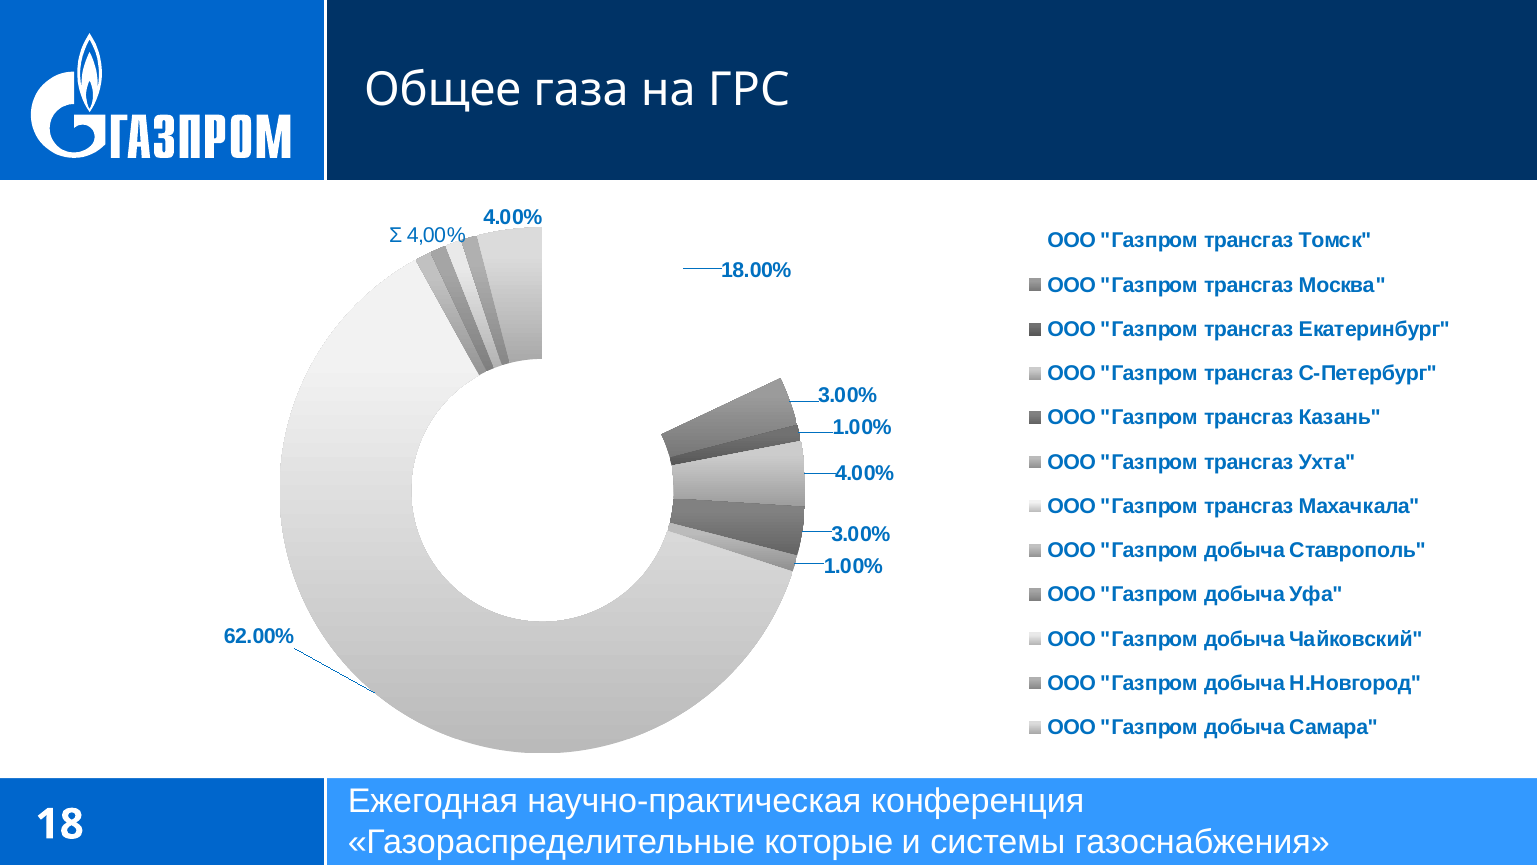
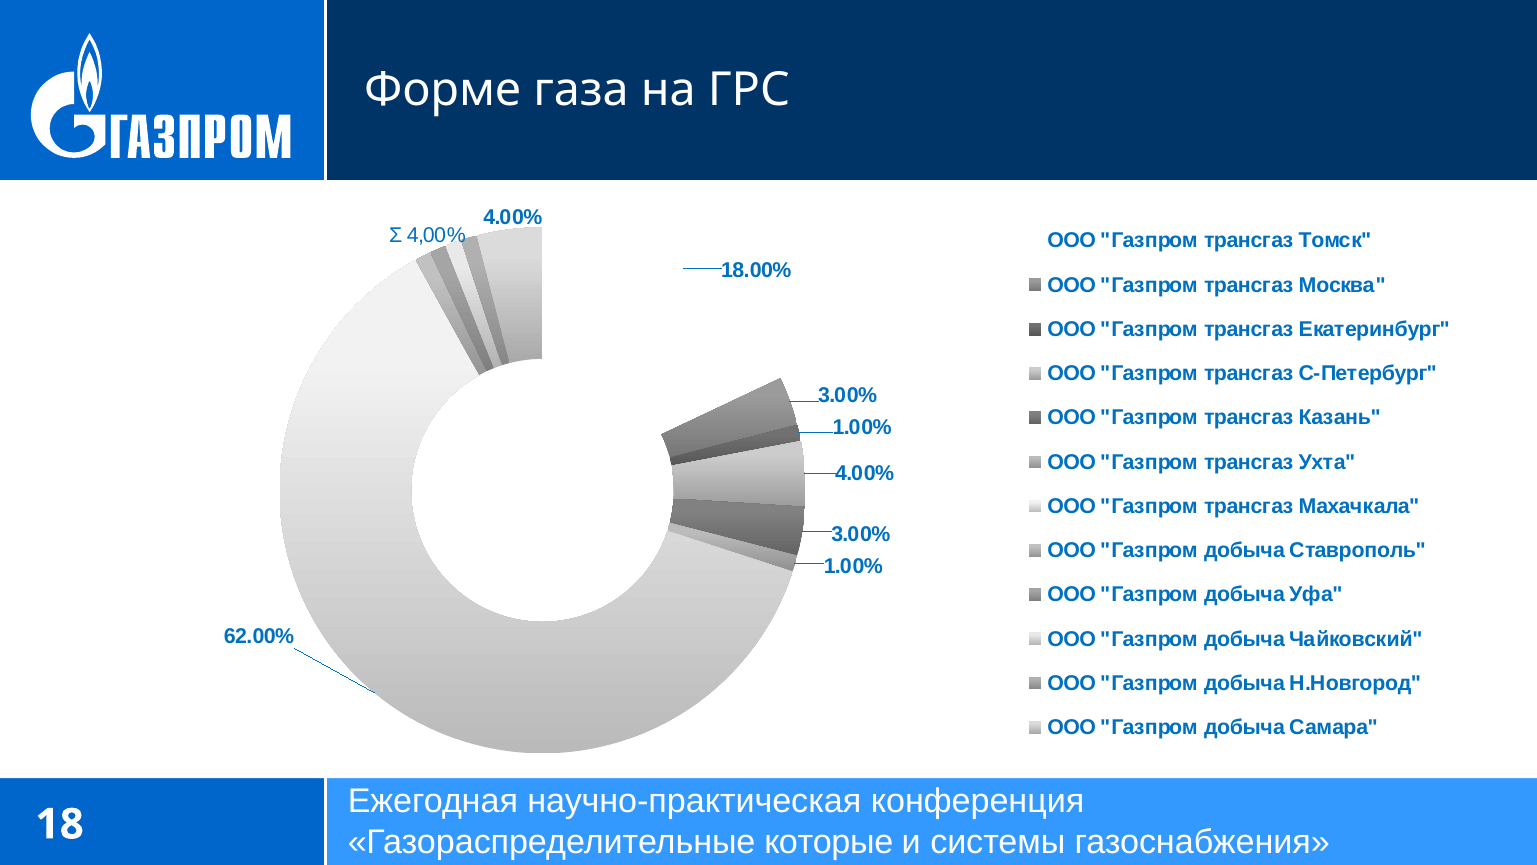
Общее: Общее -> Форме (443, 90)
